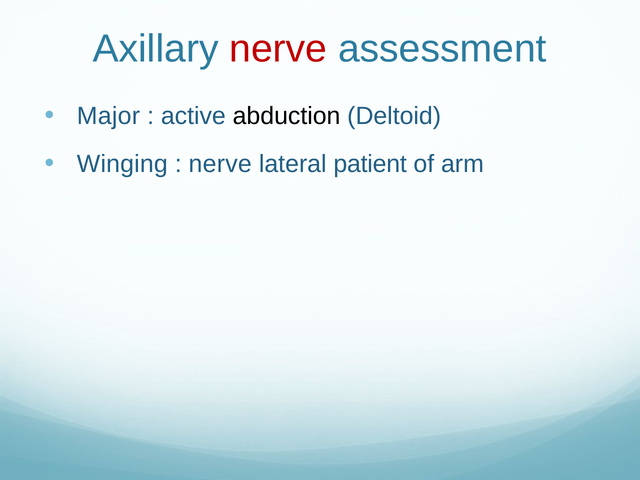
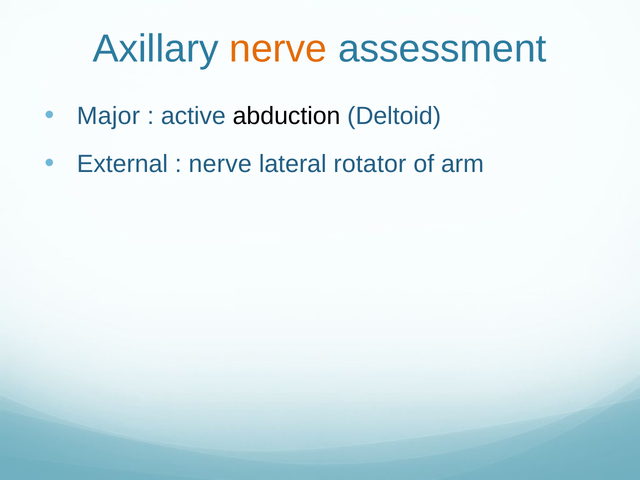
nerve colour: red -> orange (278, 49)
Winging: Winging -> External (122, 164)
patient: patient -> rotator (370, 164)
